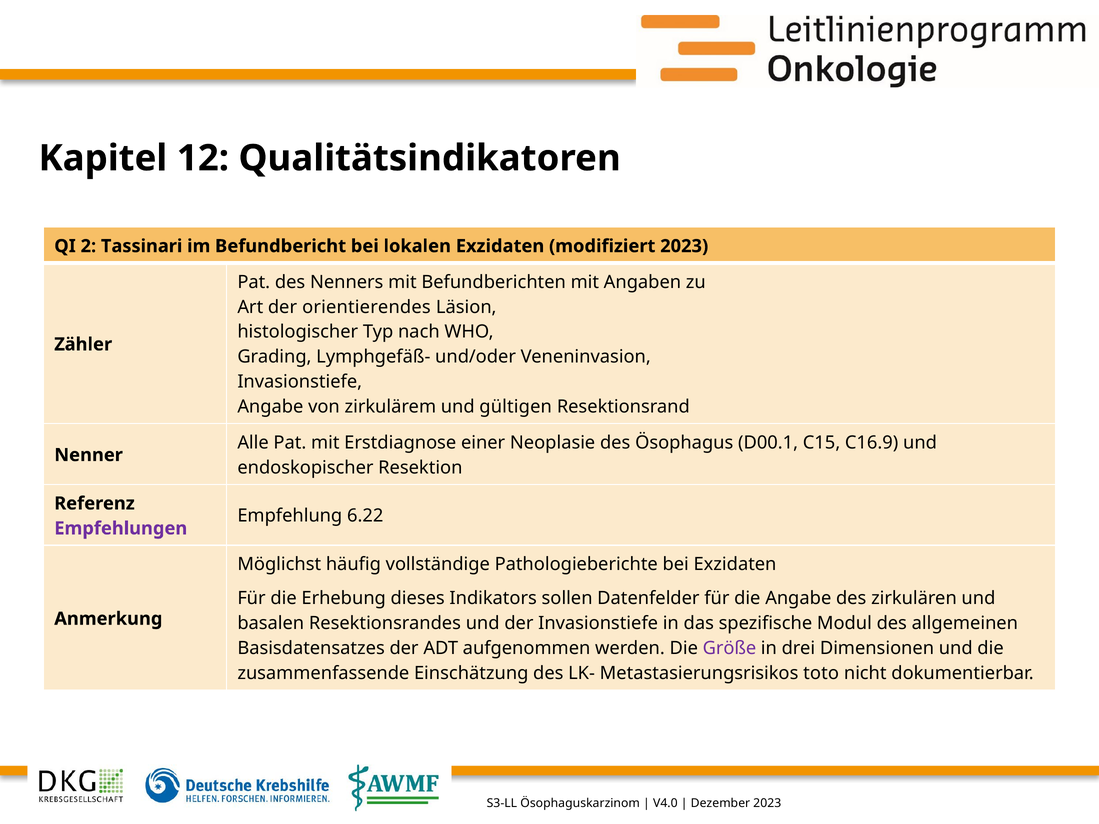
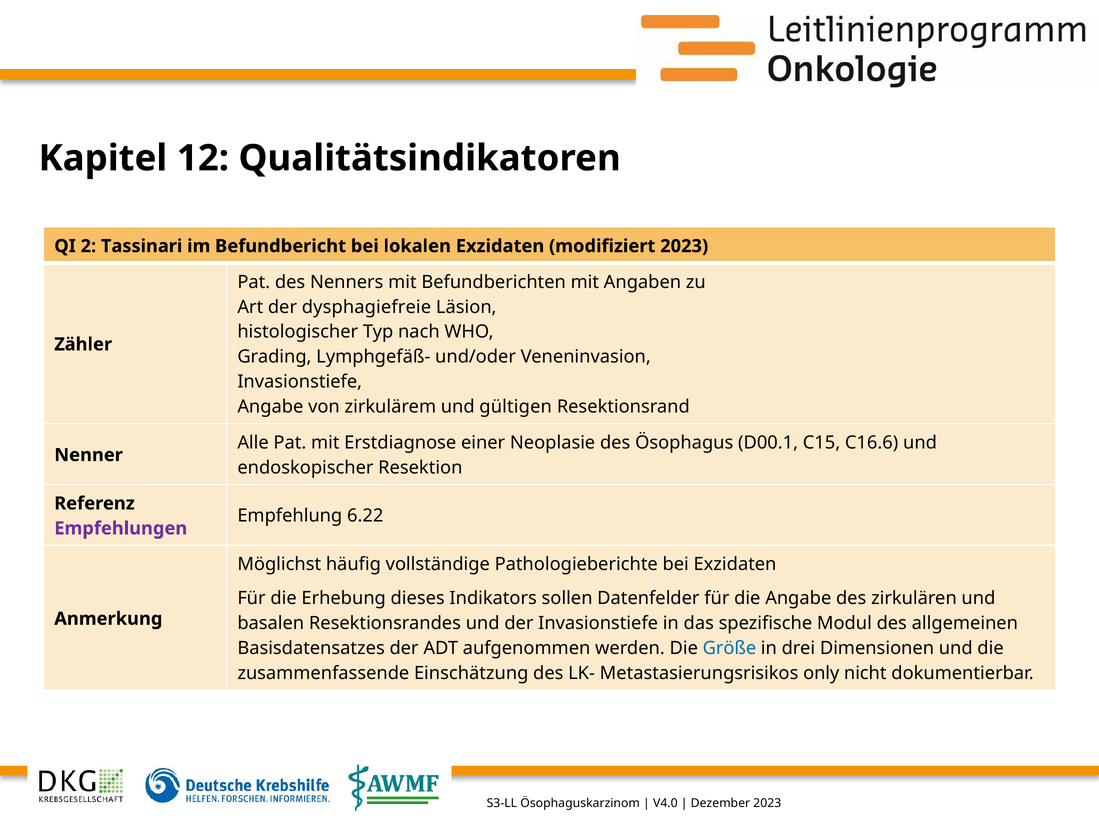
orientierendes: orientierendes -> dysphagiefreie (366, 307)
C16.9: C16.9 -> C16.6 (872, 443)
Größe colour: purple -> blue (729, 648)
toto: toto -> only (821, 673)
